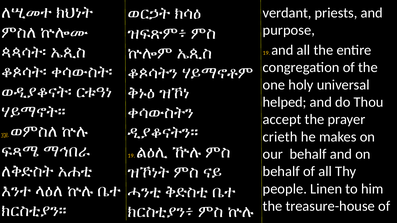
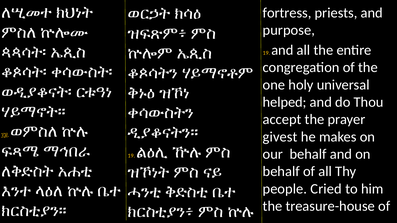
verdant: verdant -> fortress (287, 13)
crieth: crieth -> givest (280, 137)
Linen: Linen -> Cried (326, 189)
